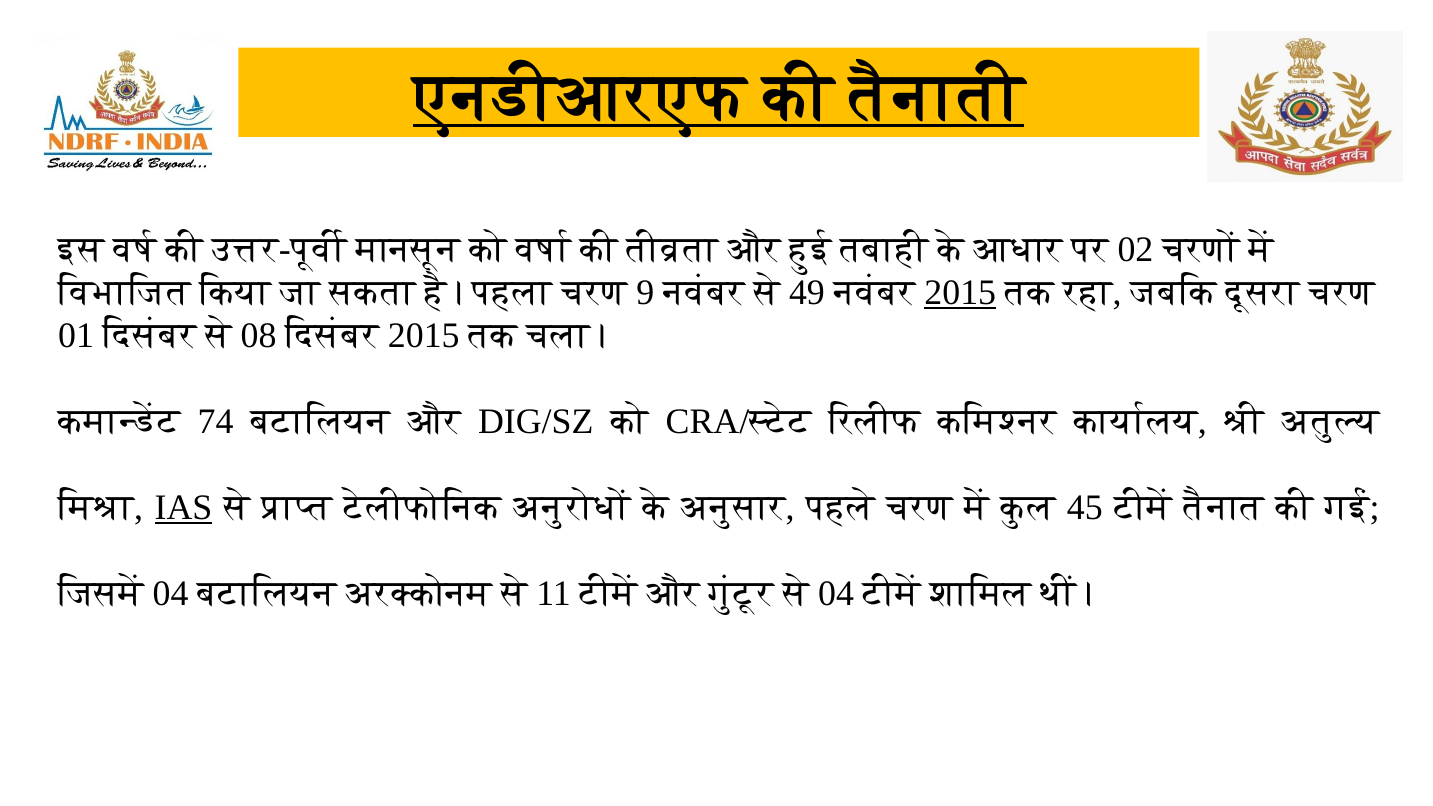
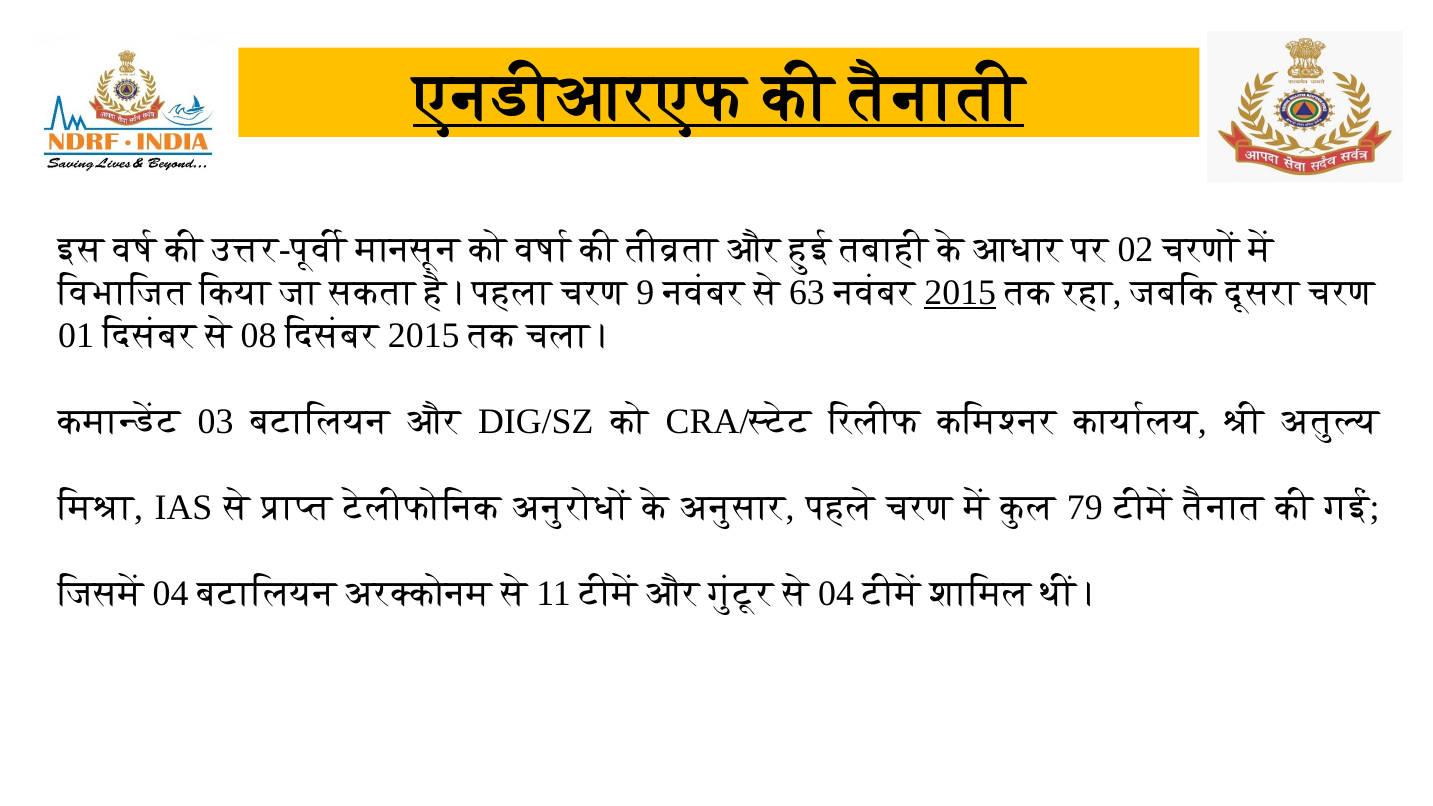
49: 49 -> 63 (807, 292)
74: 74 -> 03 (216, 421)
IAS underline: present -> none (183, 507)
45: 45 -> 79 (1085, 507)
